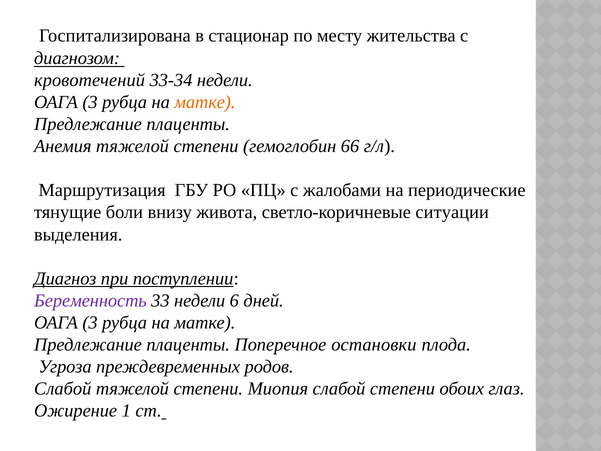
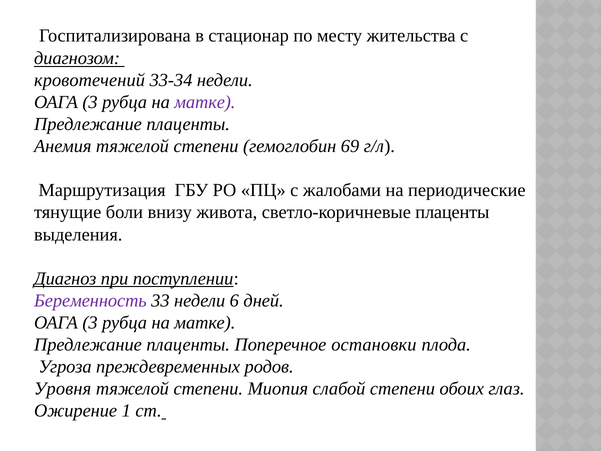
матке colour: orange -> purple (205, 102)
66: 66 -> 69 (350, 146)
светло-коричневые ситуации: ситуации -> плаценты (452, 212)
Слабой: Слабой -> Уровня (63, 389)
